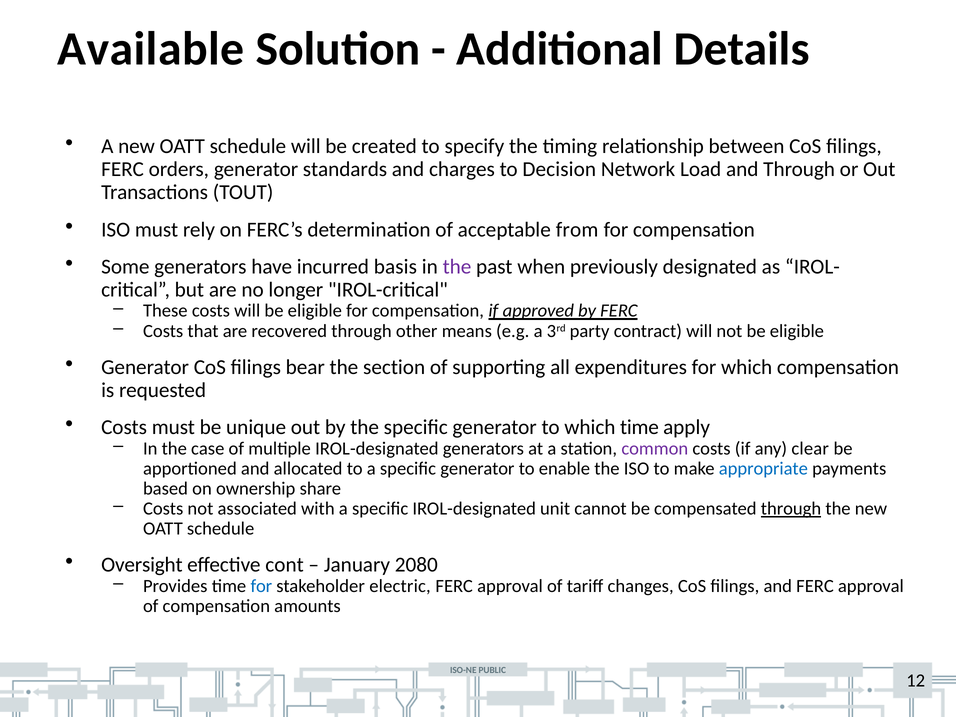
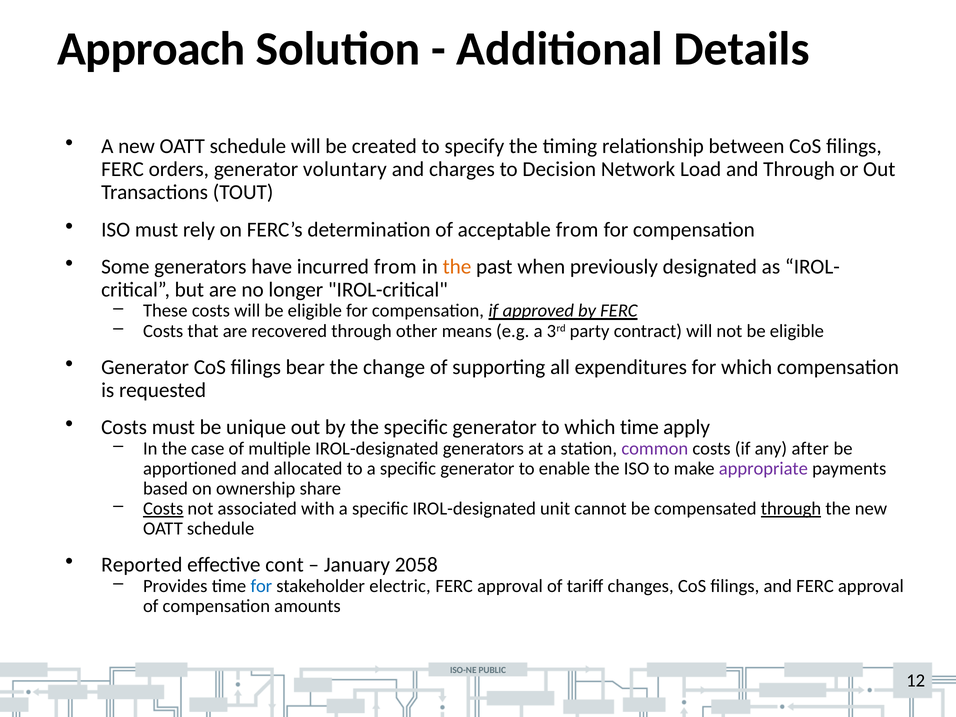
Available: Available -> Approach (151, 49)
standards: standards -> voluntary (345, 169)
incurred basis: basis -> from (395, 267)
the colour: purple -> orange (457, 267)
section: section -> change (394, 367)
clear: clear -> after (810, 448)
appropriate colour: blue -> purple (763, 469)
Costs underline: none -> present (163, 509)
Oversight: Oversight -> Reported (142, 565)
2080: 2080 -> 2058 (416, 565)
